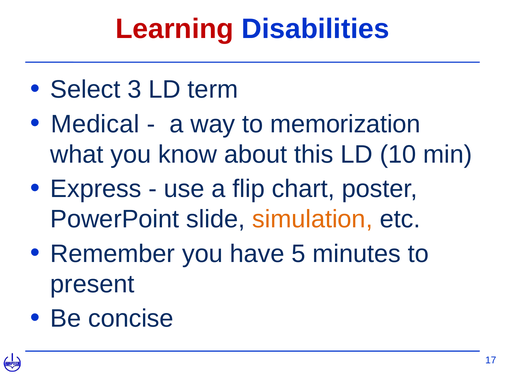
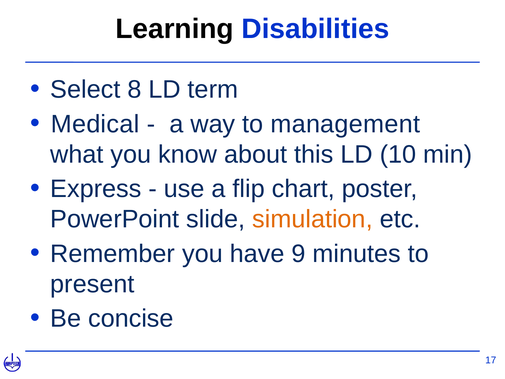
Learning colour: red -> black (175, 29)
3: 3 -> 8 (134, 89)
memorization: memorization -> management (345, 124)
5: 5 -> 9 (299, 254)
